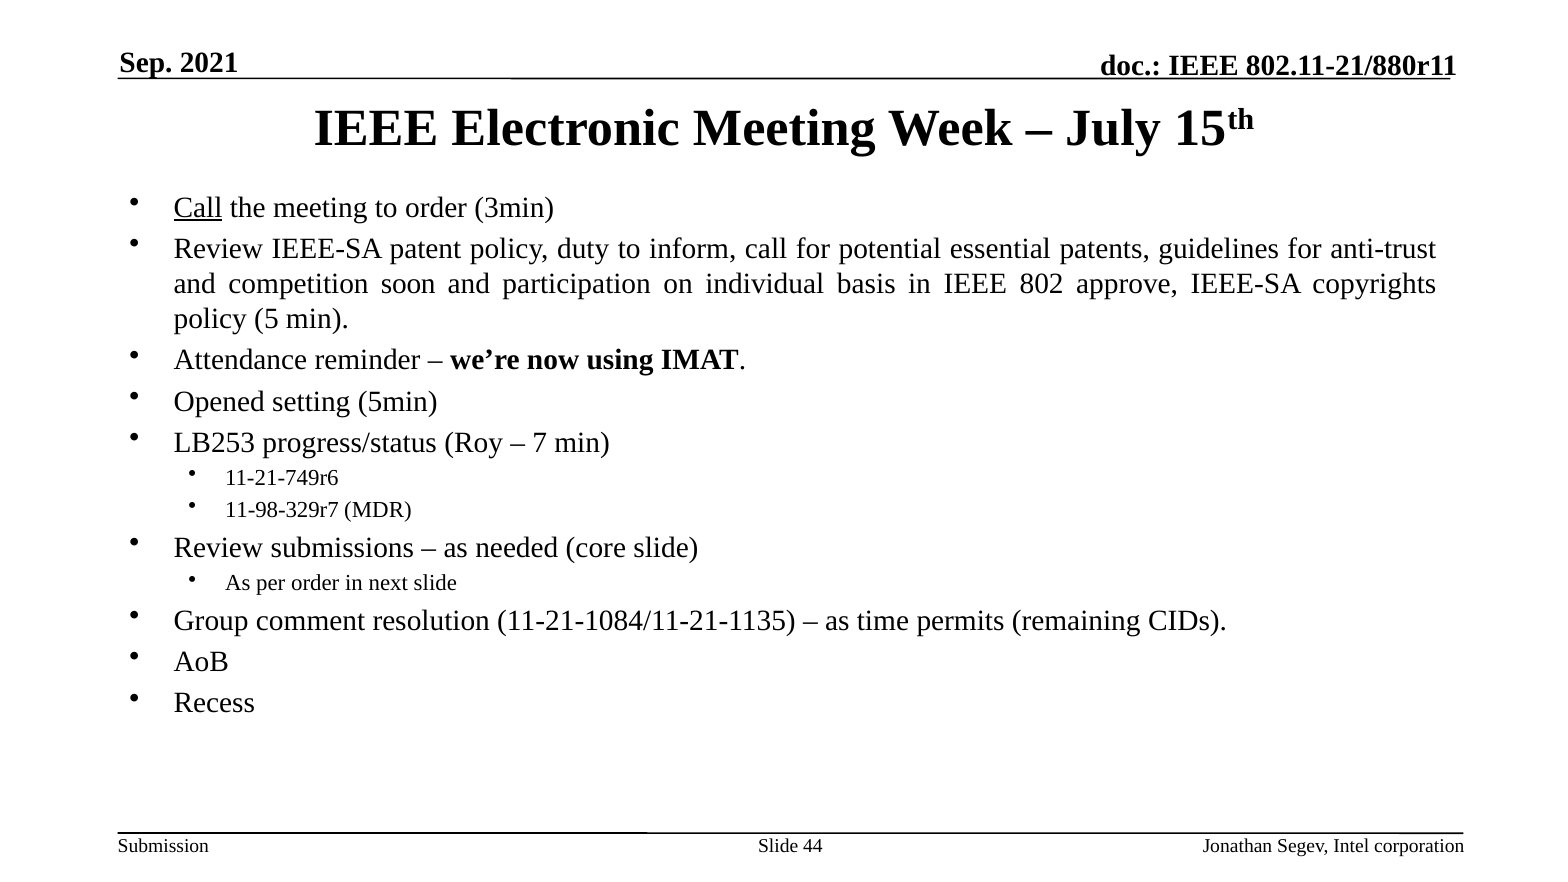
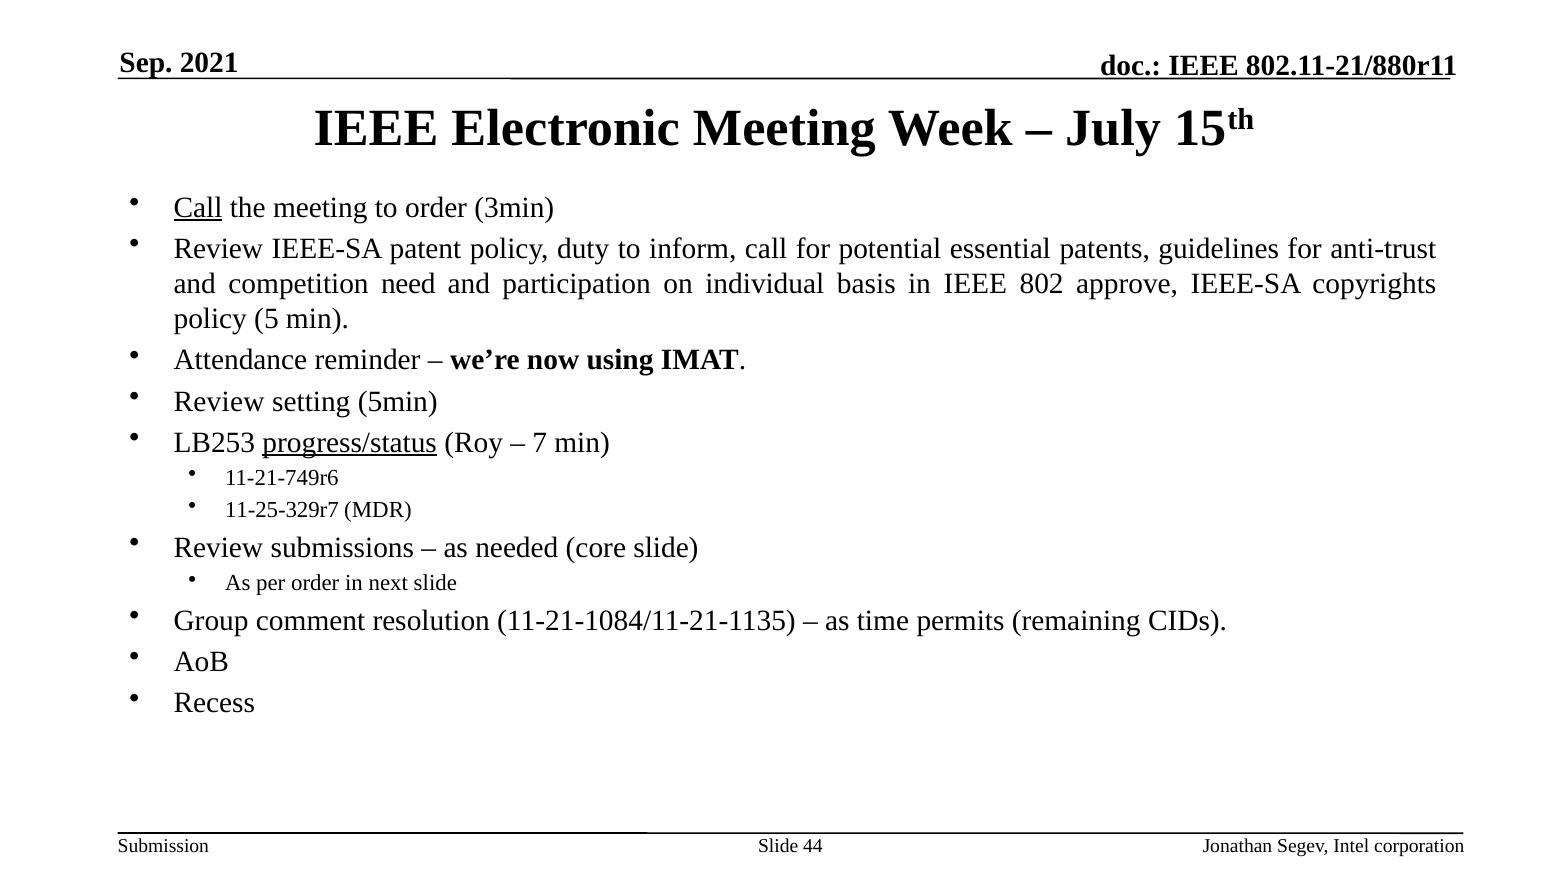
soon: soon -> need (408, 284)
Opened: Opened -> Review (219, 401)
progress/status underline: none -> present (350, 442)
11-98-329r7: 11-98-329r7 -> 11-25-329r7 (282, 510)
